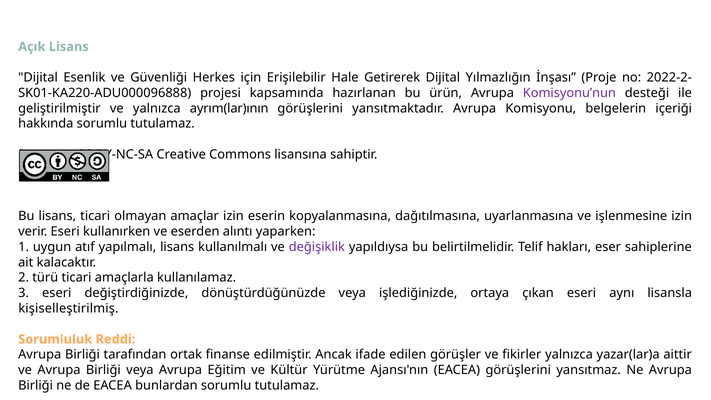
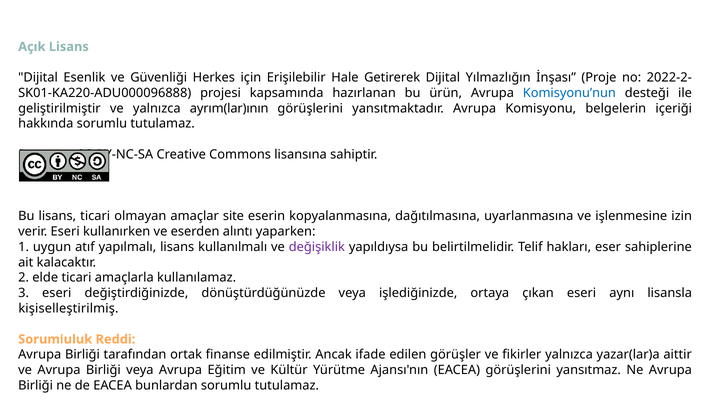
Komisyonu’nun colour: purple -> blue (569, 93)
amaçlar izin: izin -> site (233, 216)
türü: türü -> elde (45, 278)
